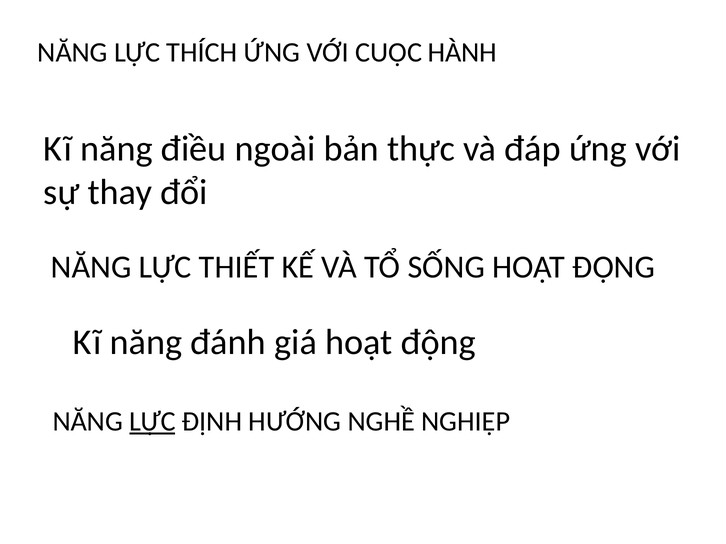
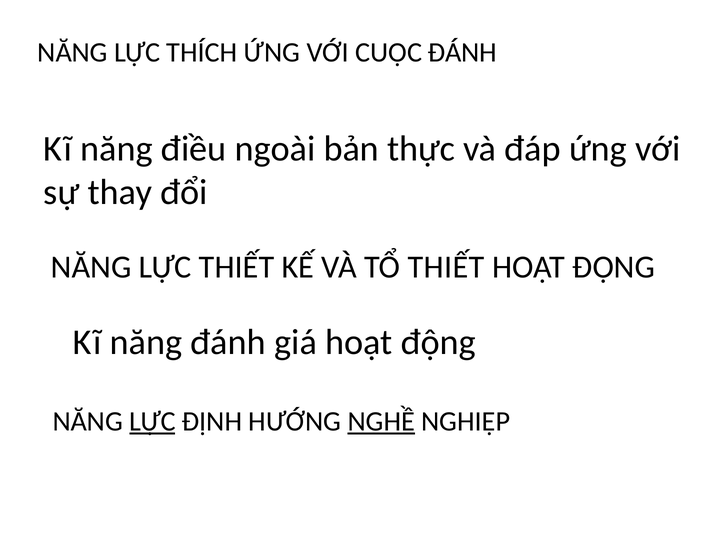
CUỘC HÀNH: HÀNH -> ĐÁNH (462, 53)
TỔ SỐNG: SỐNG -> THIẾT (446, 267)
NGHỀ underline: none -> present (381, 422)
